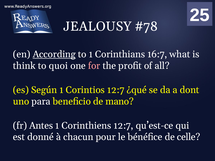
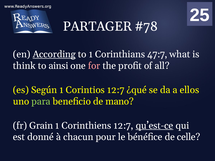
JEALOUSY: JEALOUSY -> PARTAGER (98, 27)
16:7: 16:7 -> 47:7 (157, 54)
quoi: quoi -> ainsi (58, 66)
dont: dont -> ellos (189, 90)
para colour: white -> light green (41, 102)
Antes: Antes -> Grain (41, 126)
qu’est-ce underline: none -> present (154, 126)
